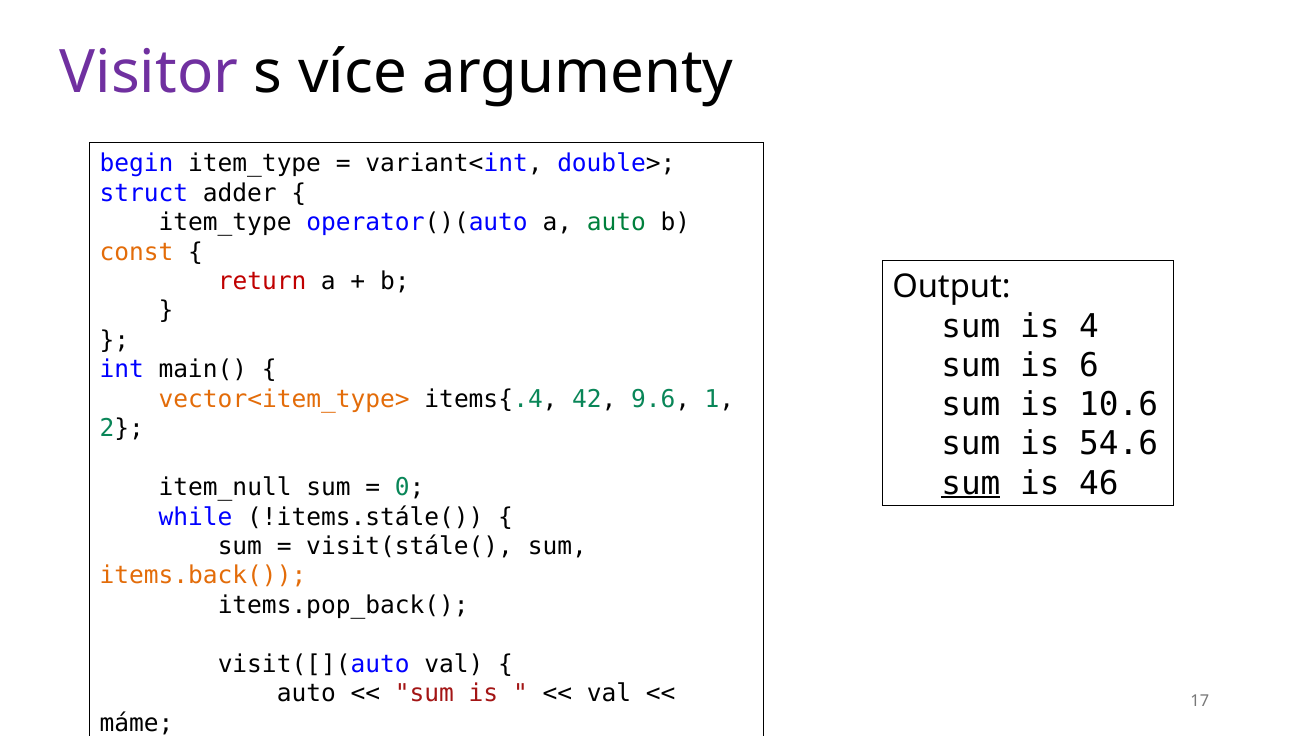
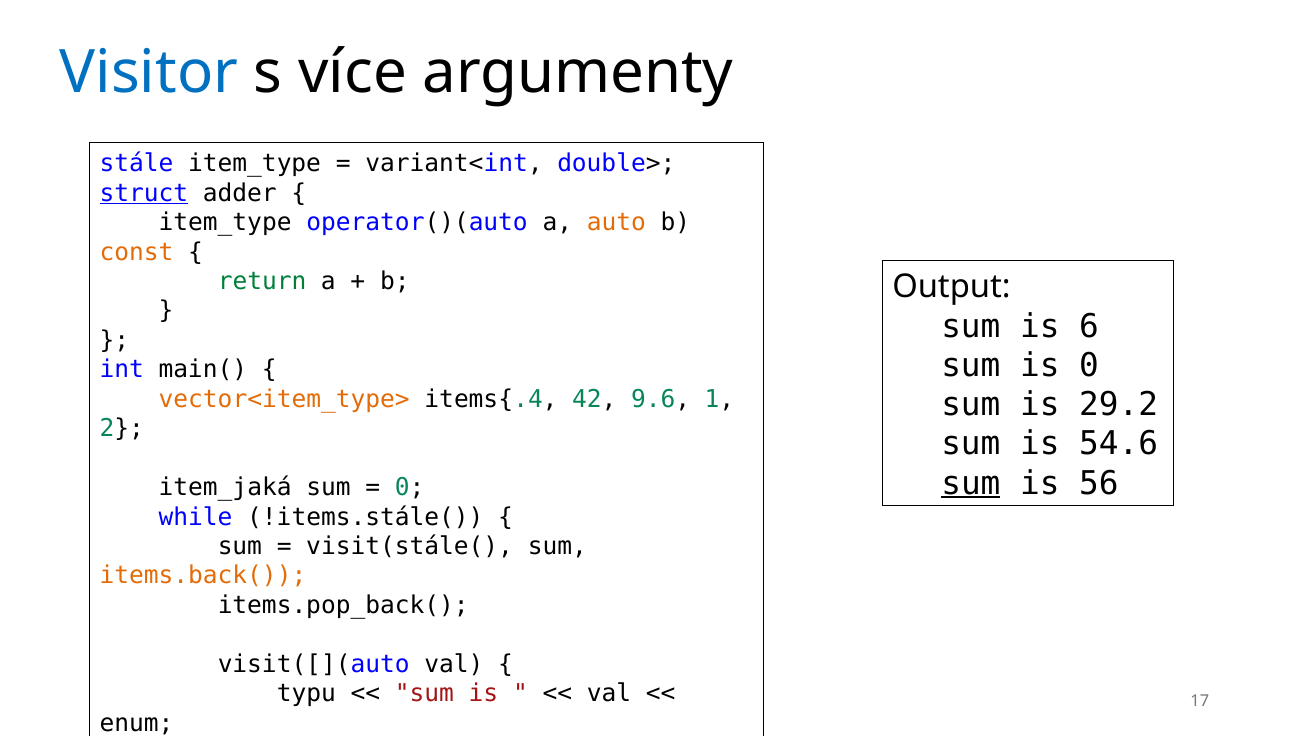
Visitor colour: purple -> blue (149, 73)
begin: begin -> stále (137, 164)
struct underline: none -> present (144, 193)
auto colour: green -> orange (616, 223)
return colour: red -> green (262, 282)
4: 4 -> 6 (1089, 327)
is 6: 6 -> 0 (1089, 366)
10.6: 10.6 -> 29.2 (1119, 405)
46: 46 -> 56 (1099, 484)
item_null: item_null -> item_jaká (225, 488)
auto: auto -> typu (306, 694)
máme: máme -> enum (137, 723)
